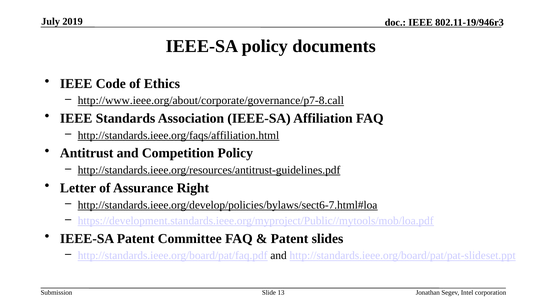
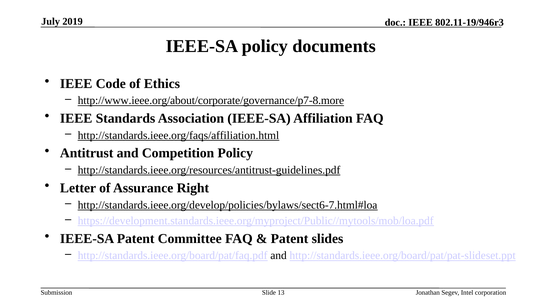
http://www.ieee.org/about/corporate/governance/p7-8.call: http://www.ieee.org/about/corporate/governance/p7-8.call -> http://www.ieee.org/about/corporate/governance/p7-8.more (211, 101)
